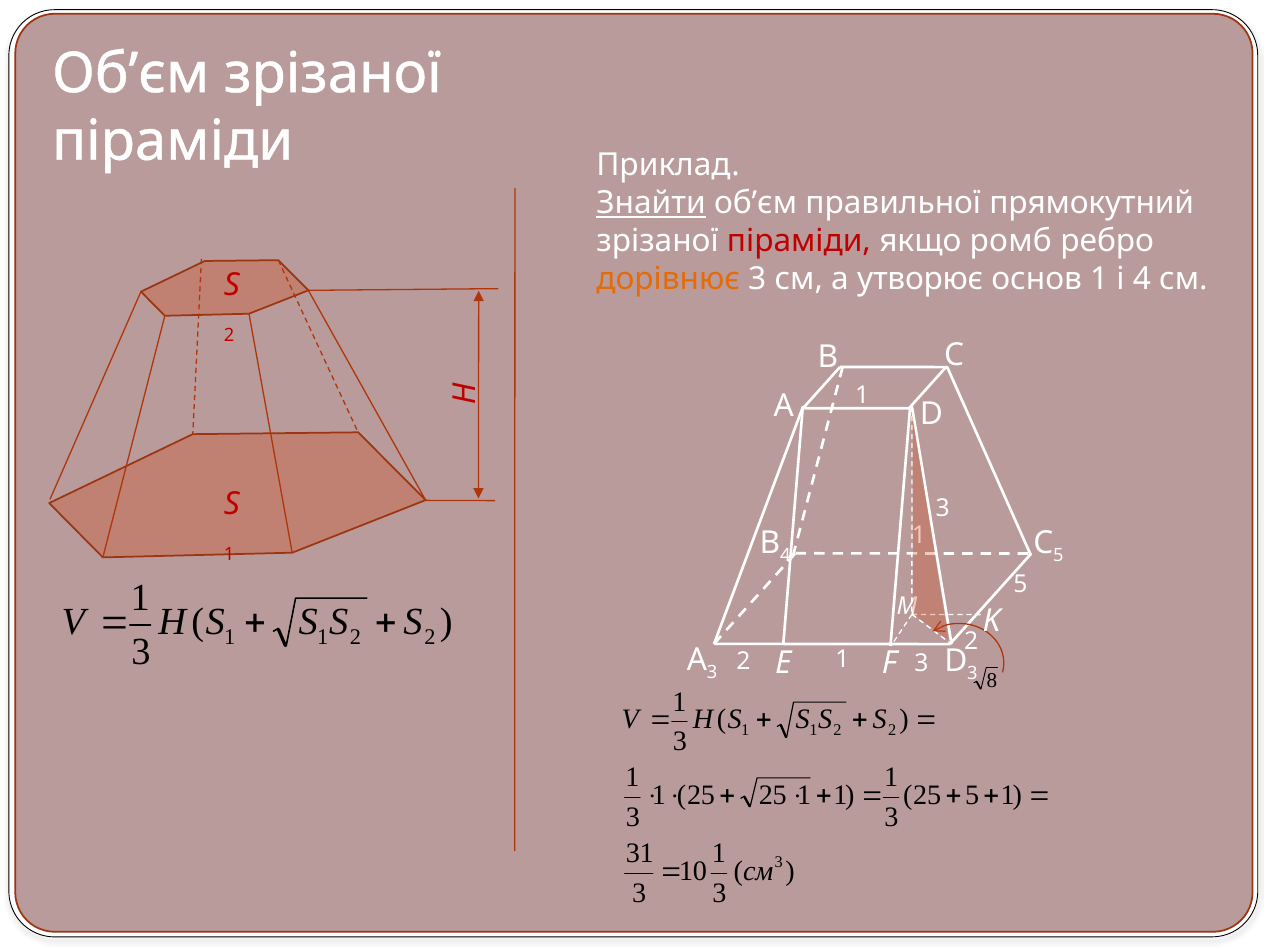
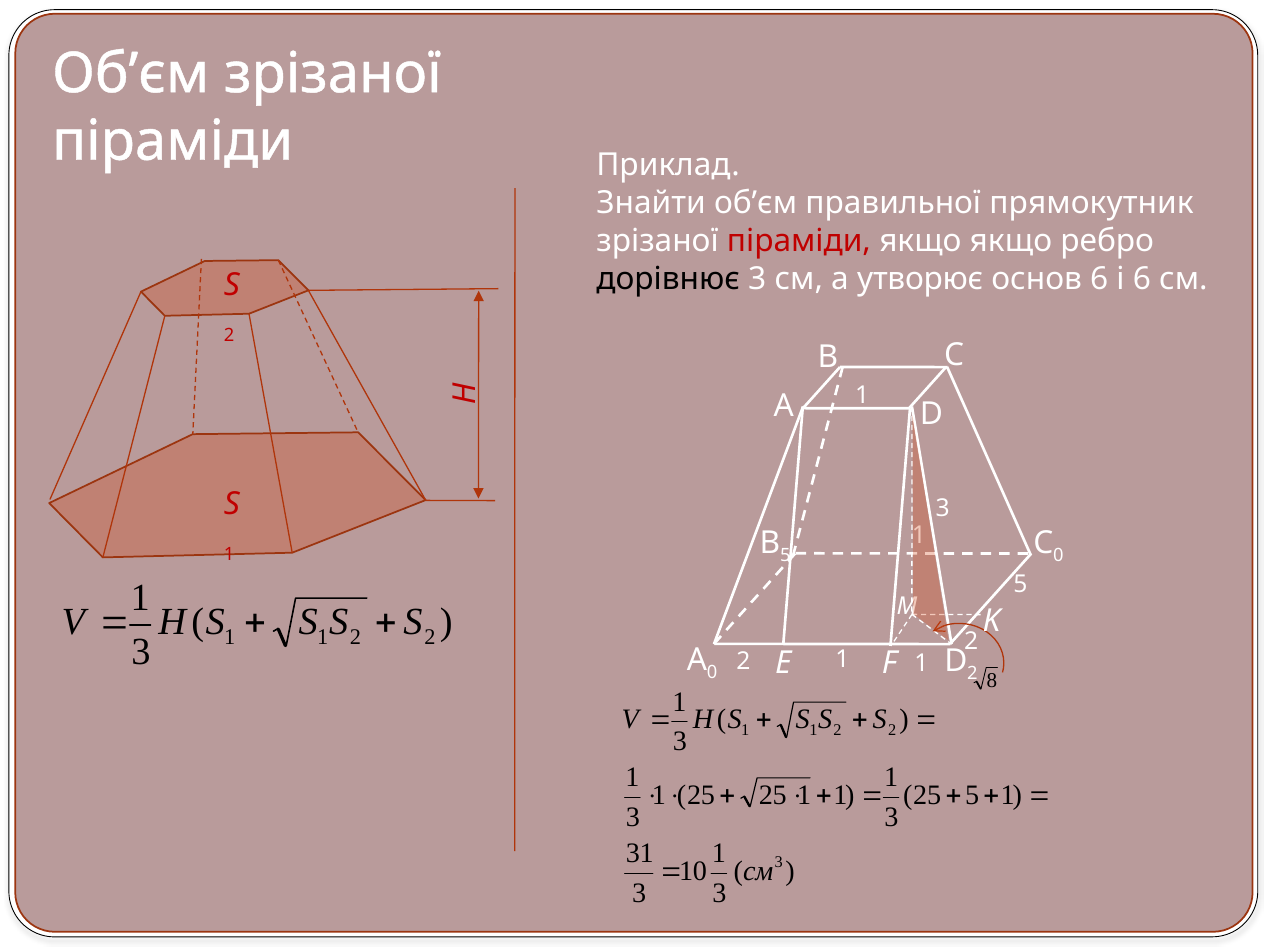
Знайти underline: present -> none (651, 204)
прямокутний: прямокутний -> прямокутник (1092, 204)
якщо ромб: ромб -> якщо (1011, 242)
дорівнює colour: orange -> black (668, 280)
основ 1: 1 -> 6 (1099, 280)
і 4: 4 -> 6 (1142, 280)
B 4: 4 -> 5 (785, 555)
C 5: 5 -> 0 (1058, 555)
A 3: 3 -> 0 (712, 673)
D 3: 3 -> 2 (972, 673)
3: 3 -> 1 (922, 663)
